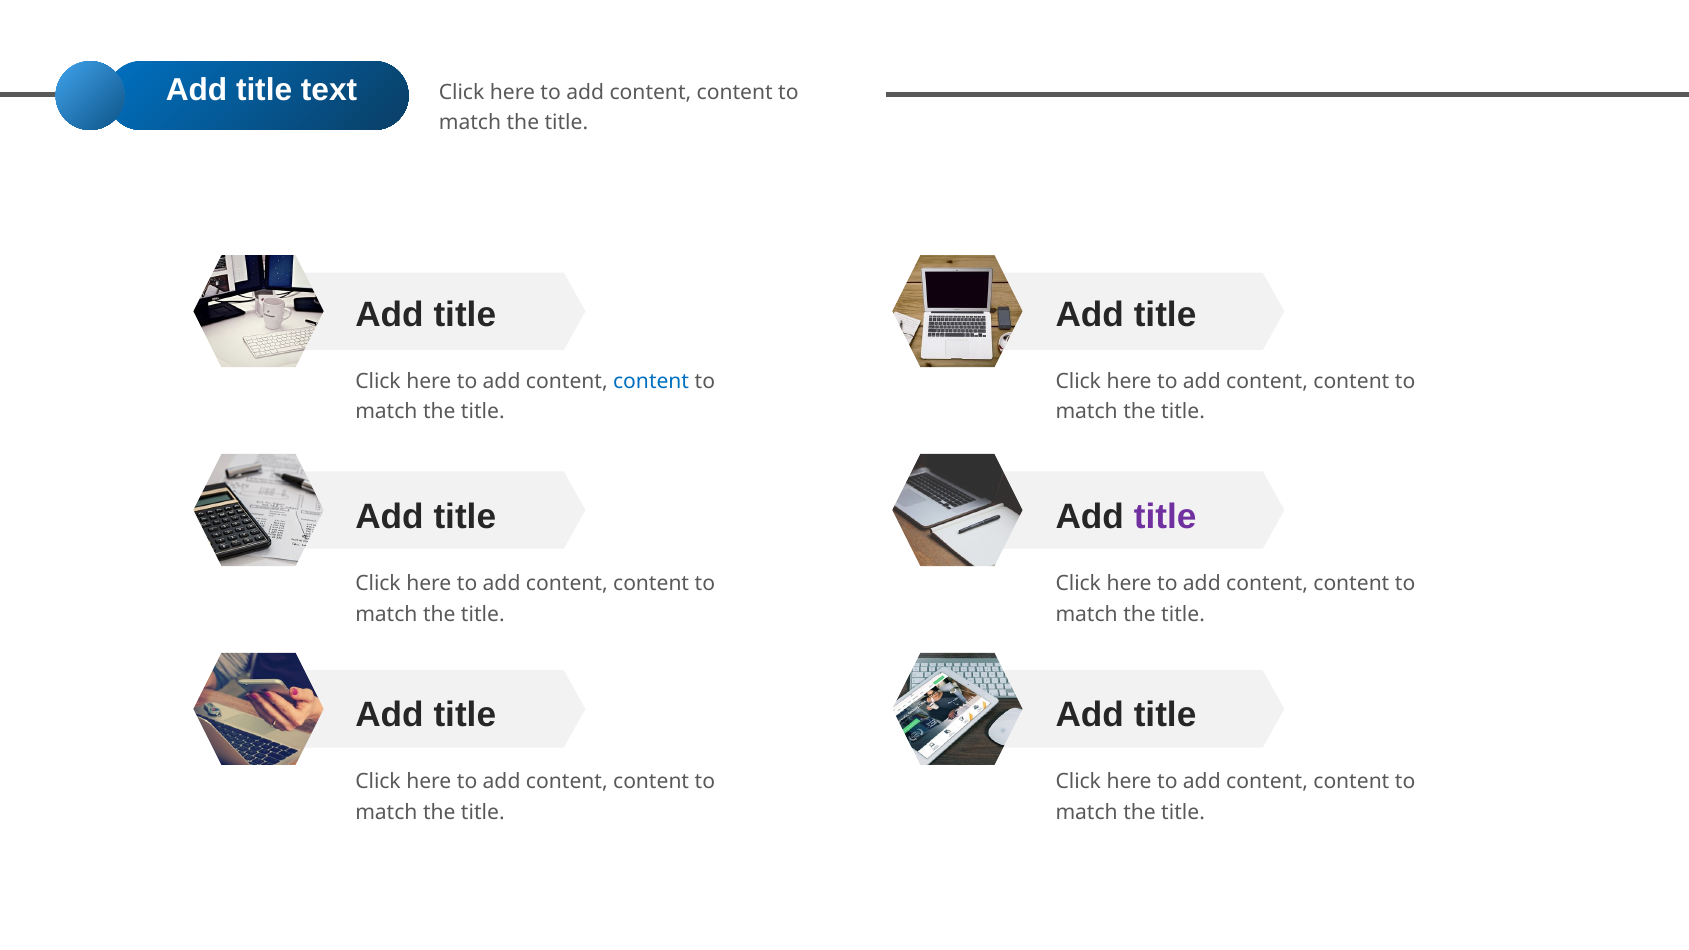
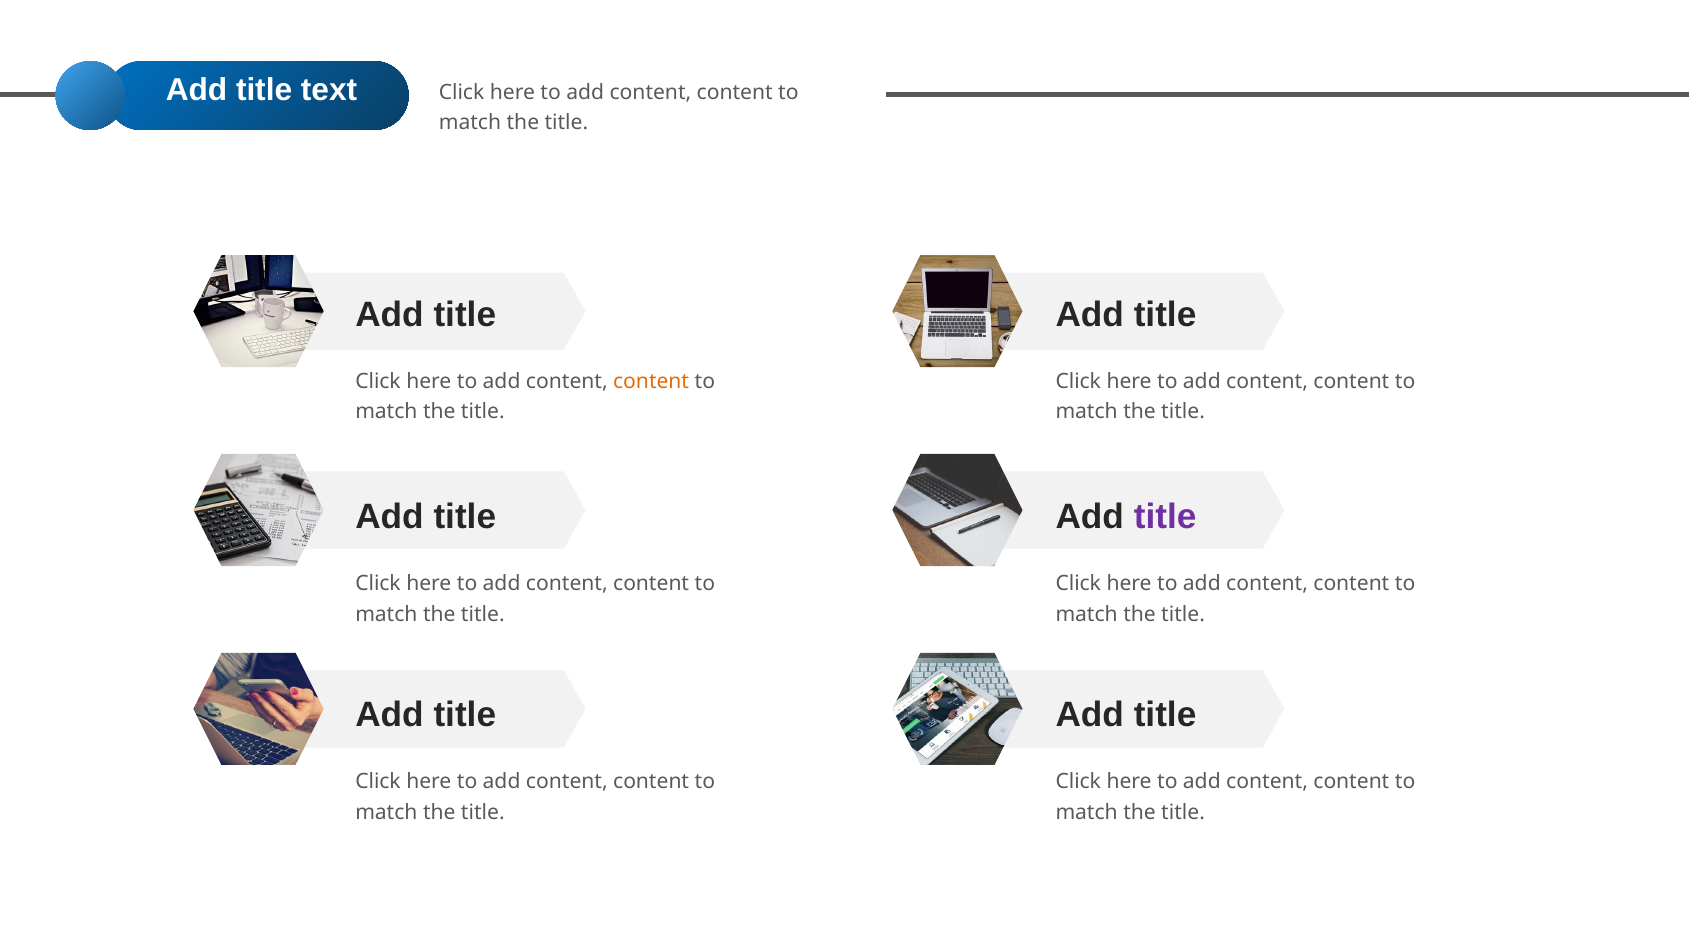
content colour: blue -> orange (651, 382)
